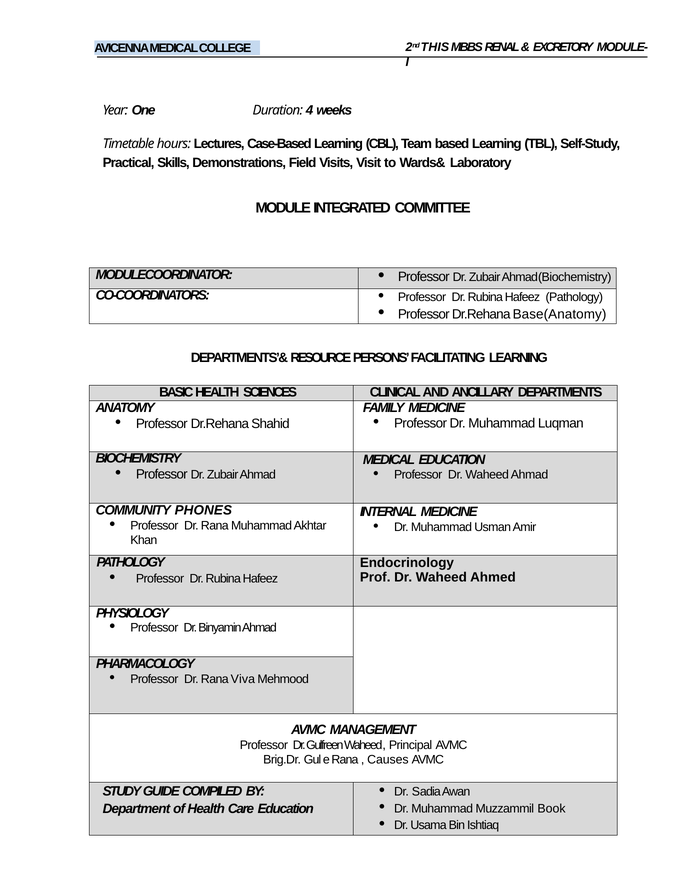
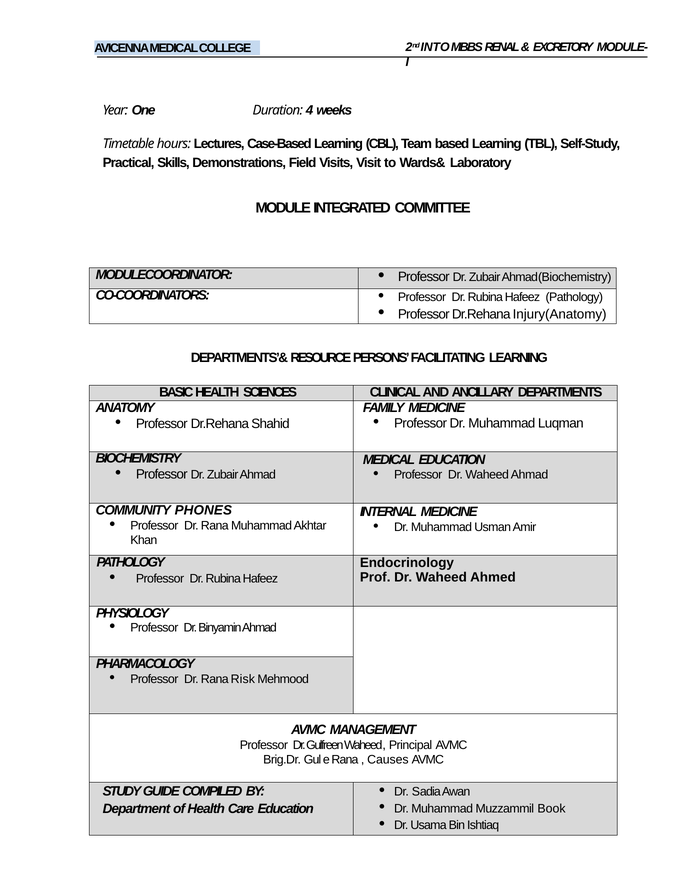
THIS: THIS -> INTO (435, 47)
Base(Anatomy: Base(Anatomy -> Injury(Anatomy (560, 314)
Viva: Viva -> Risk (243, 679)
